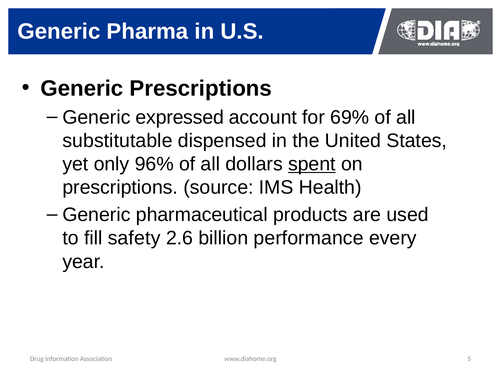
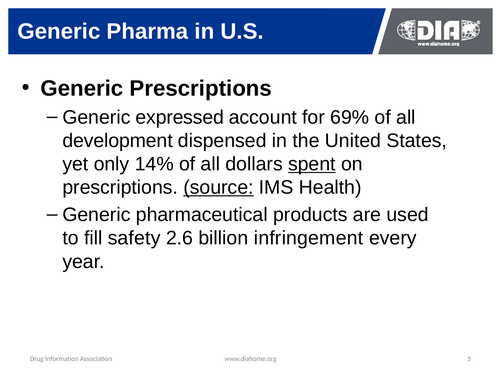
substitutable: substitutable -> development (118, 141)
96%: 96% -> 14% (154, 164)
source underline: none -> present (218, 187)
performance: performance -> infringement (309, 238)
